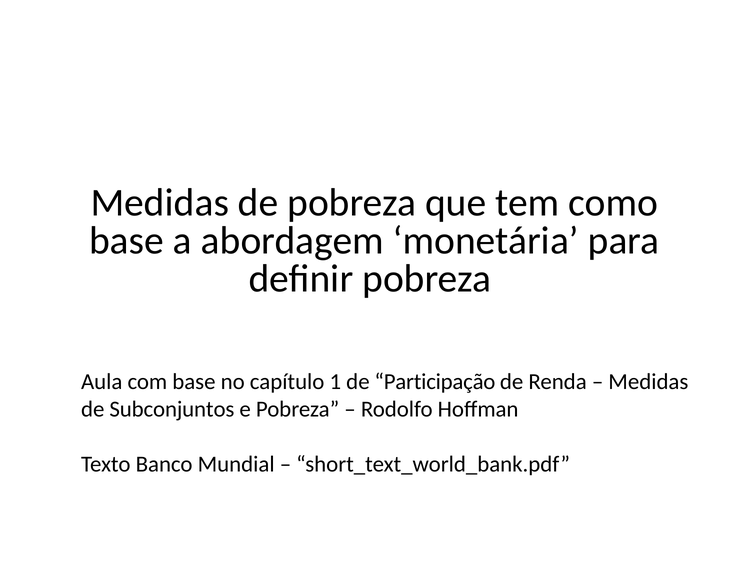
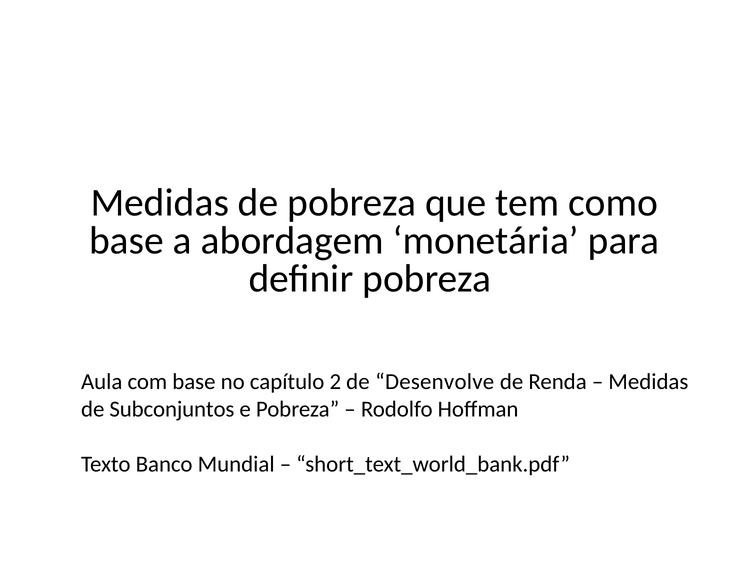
1: 1 -> 2 (335, 382)
Participação: Participação -> Desenvolve (435, 382)
